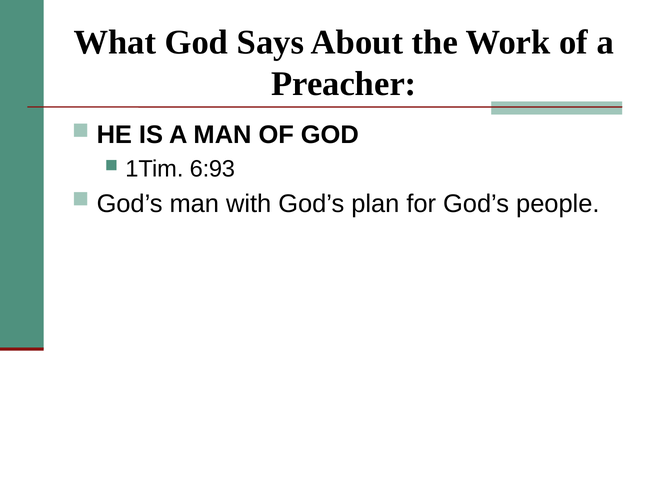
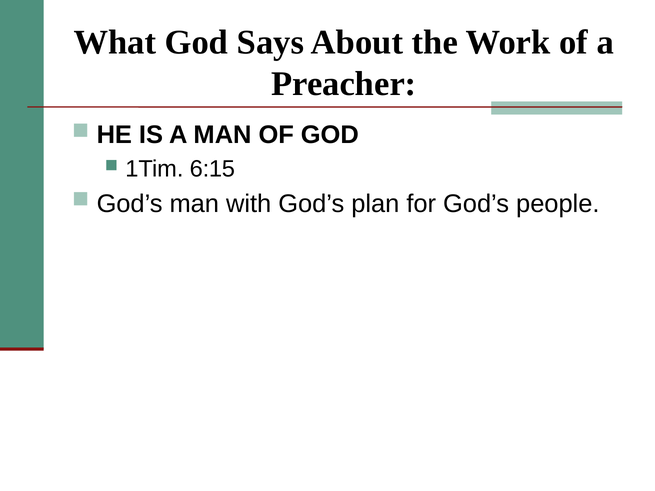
6:93: 6:93 -> 6:15 (212, 169)
